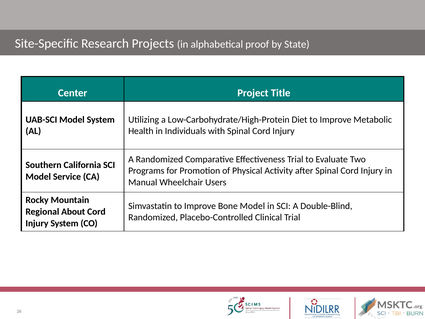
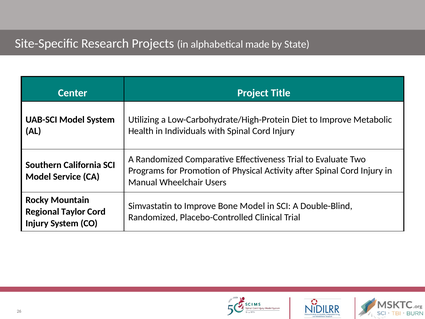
proof: proof -> made (257, 44)
About: About -> Taylor (73, 212)
